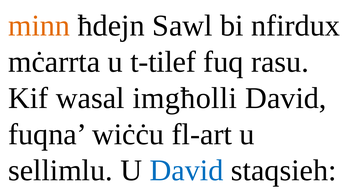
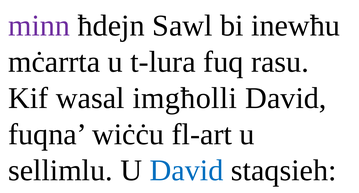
minn colour: orange -> purple (39, 26)
nfirdux: nfirdux -> inewħu (296, 26)
t-tilef: t-tilef -> t-lura (163, 62)
